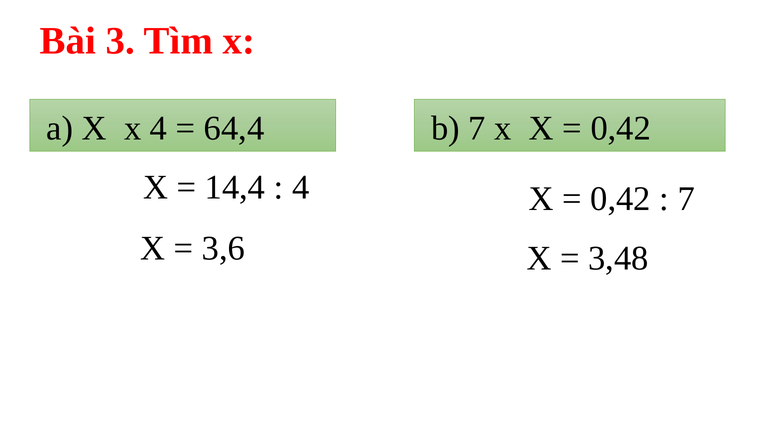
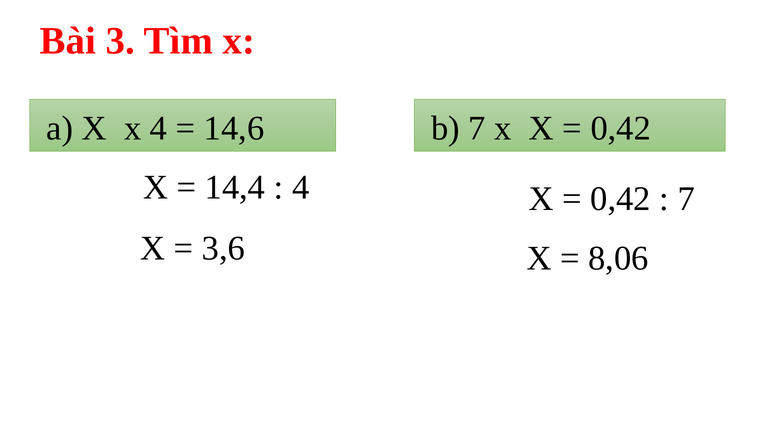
64,4: 64,4 -> 14,6 (234, 129)
3,48: 3,48 -> 8,06 (618, 258)
